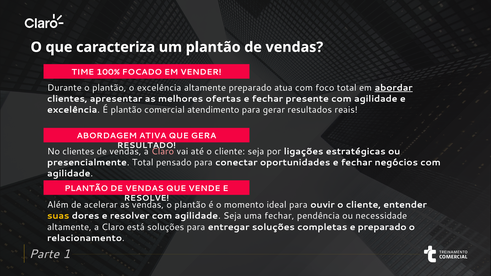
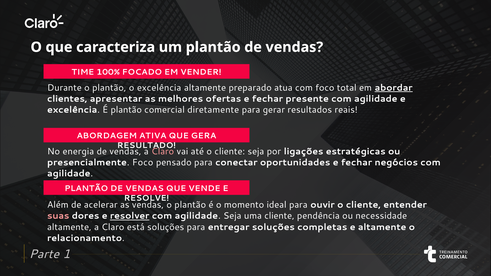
atendimento: atendimento -> diretamente (213, 110)
No clientes: clientes -> energia (78, 152)
presencialmente Total: Total -> Foco (143, 163)
suas colour: yellow -> pink (58, 216)
resolver underline: none -> present (130, 216)
uma fechar: fechar -> cliente (279, 216)
e preparado: preparado -> altamente (382, 227)
